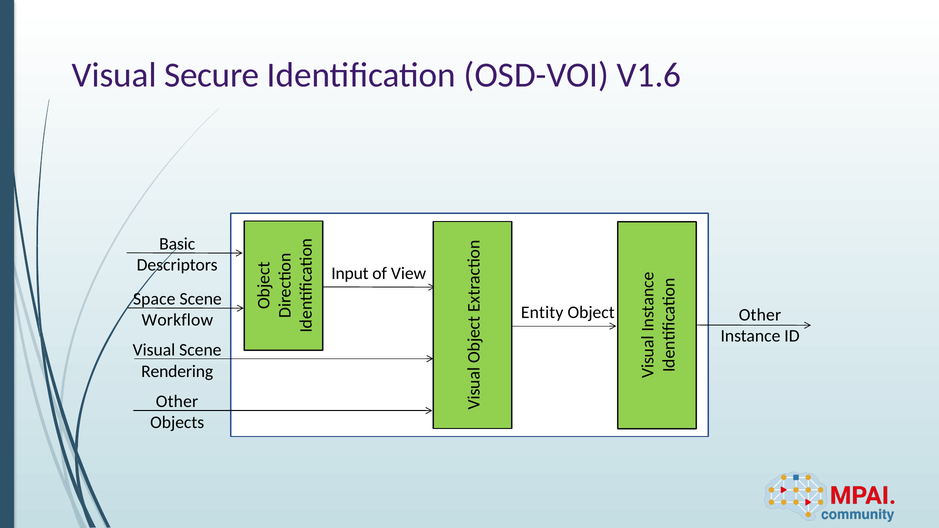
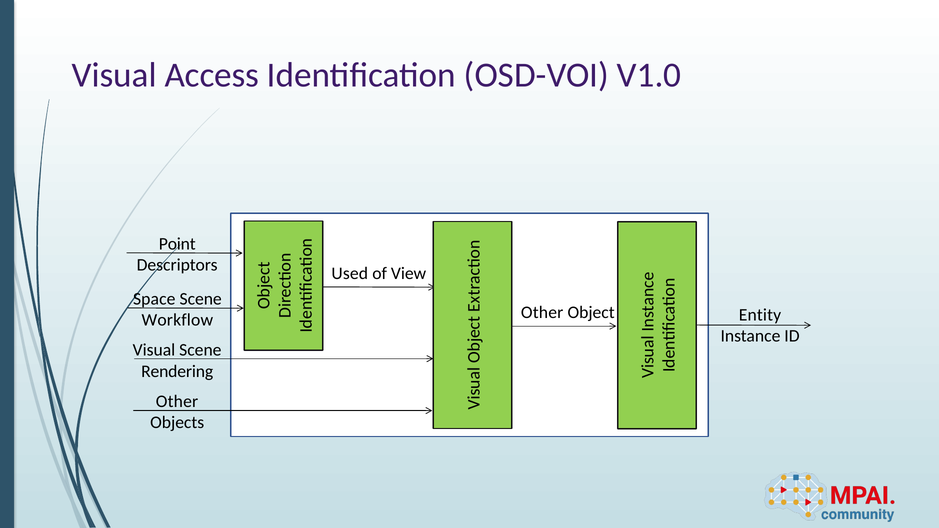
Secure: Secure -> Access (212, 75)
V1.6: V1.6 -> V1.0 (649, 75)
Basic: Basic -> Point (177, 244)
Input: Input -> Used (350, 273)
Entity: Entity -> Other (542, 313)
Other: Other -> Entity (760, 315)
